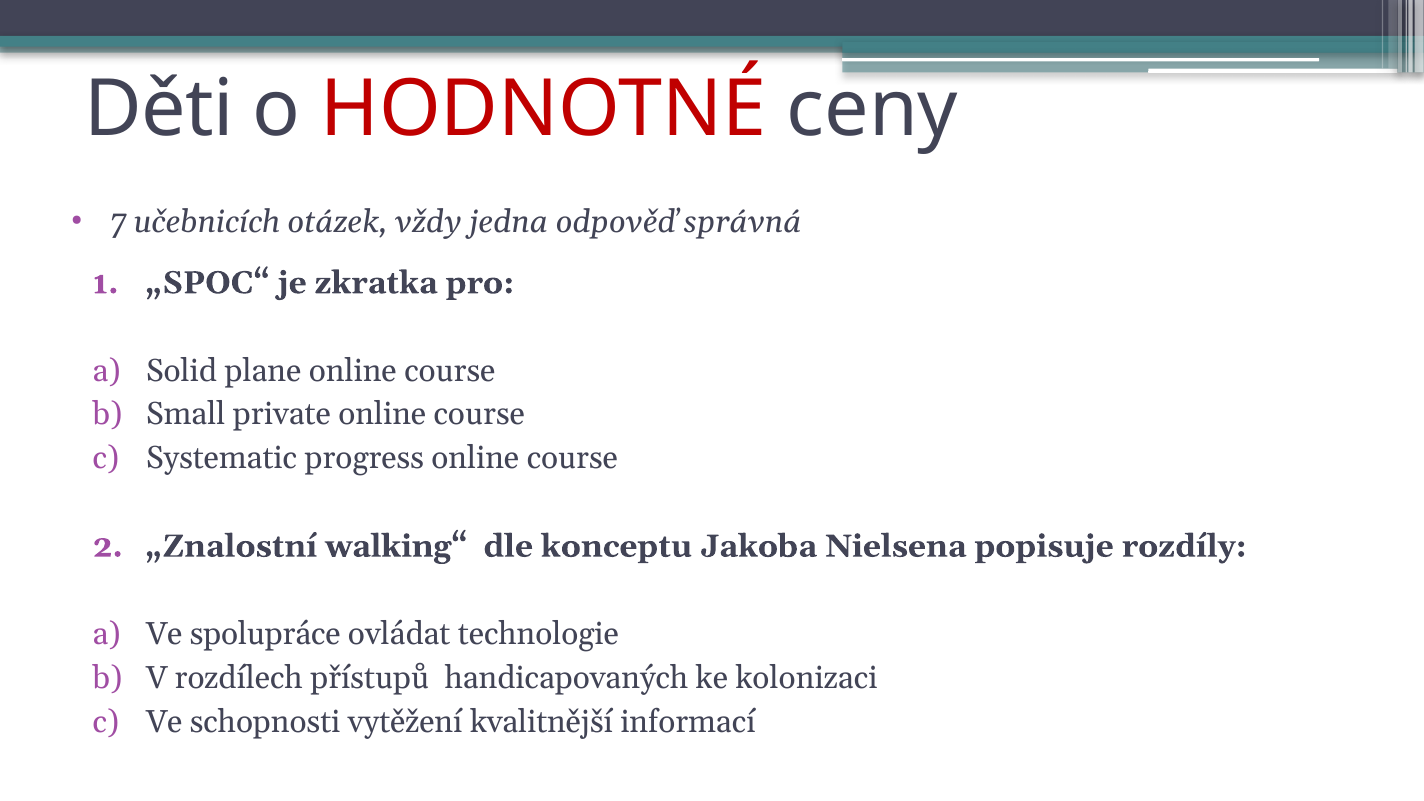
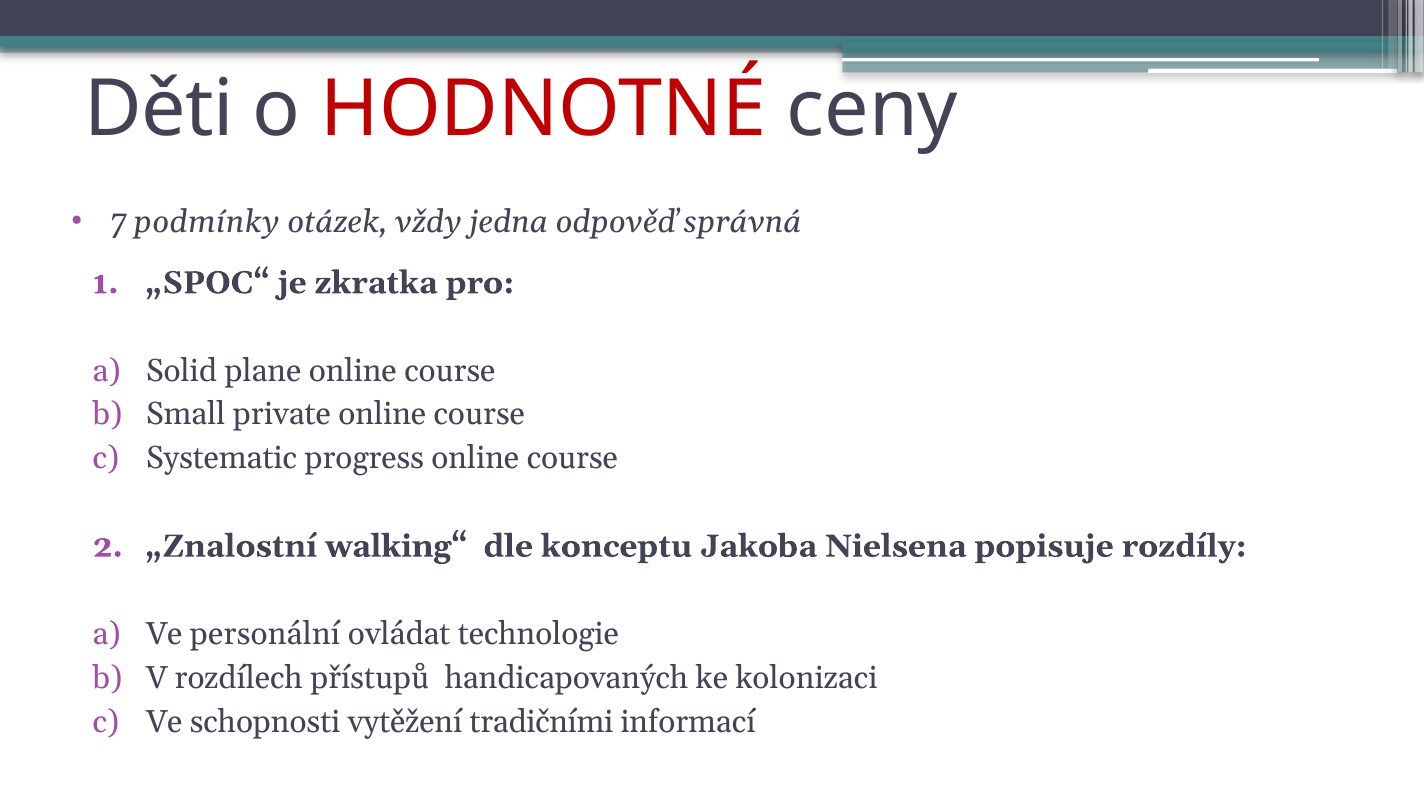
učebnicích: učebnicích -> podmínky (207, 222)
spolupráce: spolupráce -> personální (265, 634)
kvalitnější: kvalitnější -> tradičními (542, 722)
